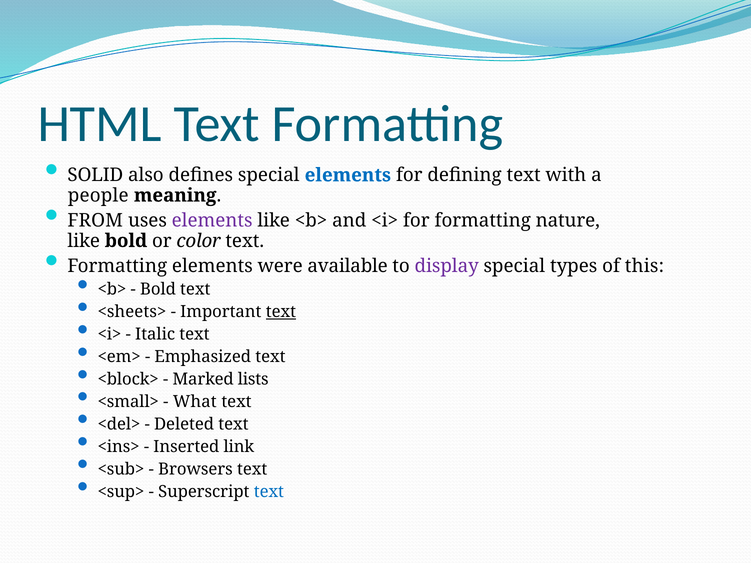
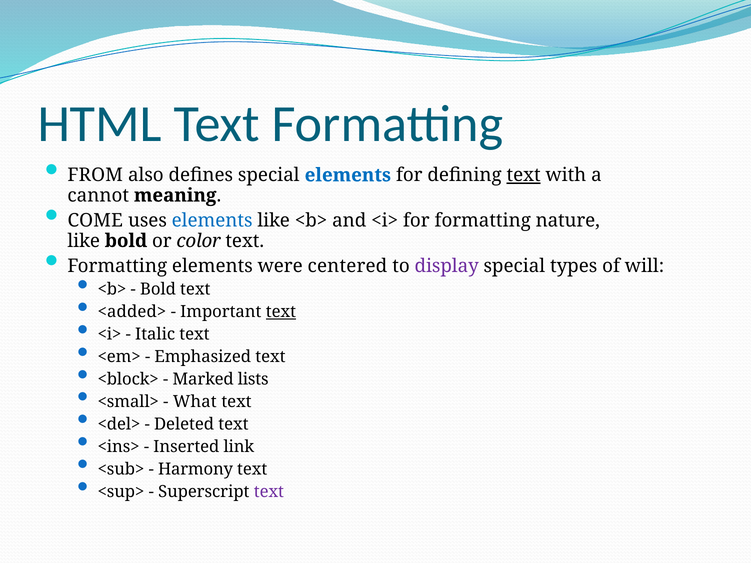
SOLID: SOLID -> FROM (95, 175)
text underline: none -> present (524, 175)
people: people -> cannot (98, 196)
FROM: FROM -> COME (95, 221)
elements colour: purple -> blue (212, 221)
available: available -> centered (347, 266)
this: this -> will (645, 266)
<sheets>: <sheets> -> <added> (132, 312)
Browsers: Browsers -> Harmony (196, 469)
text colour: blue -> purple (269, 492)
